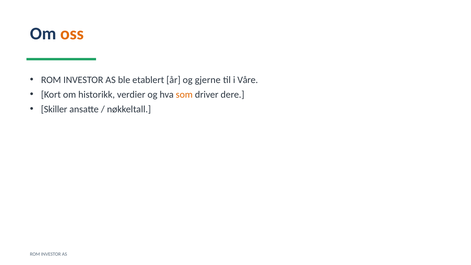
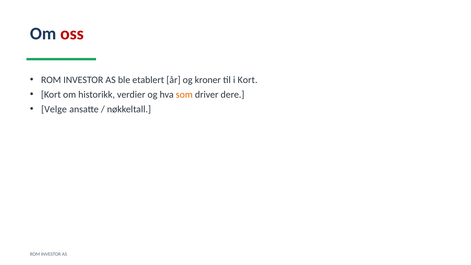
oss colour: orange -> red (72, 34)
gjerne: gjerne -> kroner (208, 80)
i Våre: Våre -> Kort (248, 80)
Skiller: Skiller -> Velge (54, 109)
